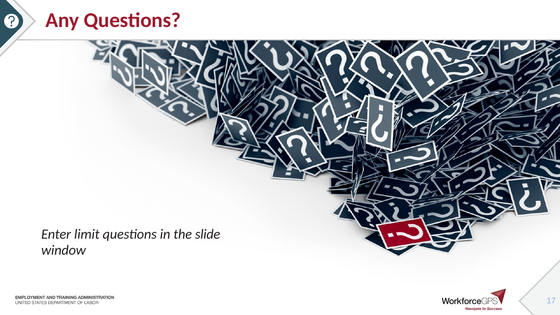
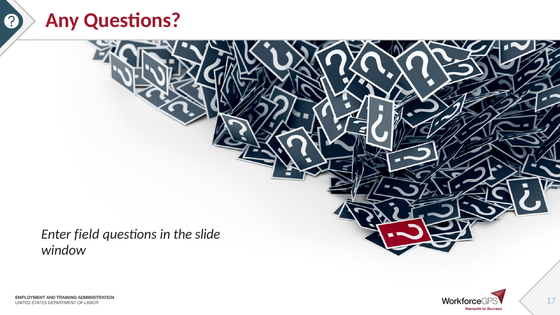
limit: limit -> field (87, 234)
